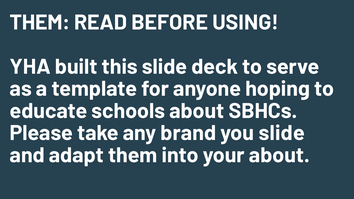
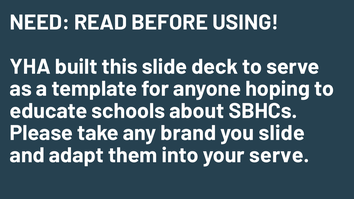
THEM: THEM -> NEED (40, 23)
your about: about -> serve (279, 155)
